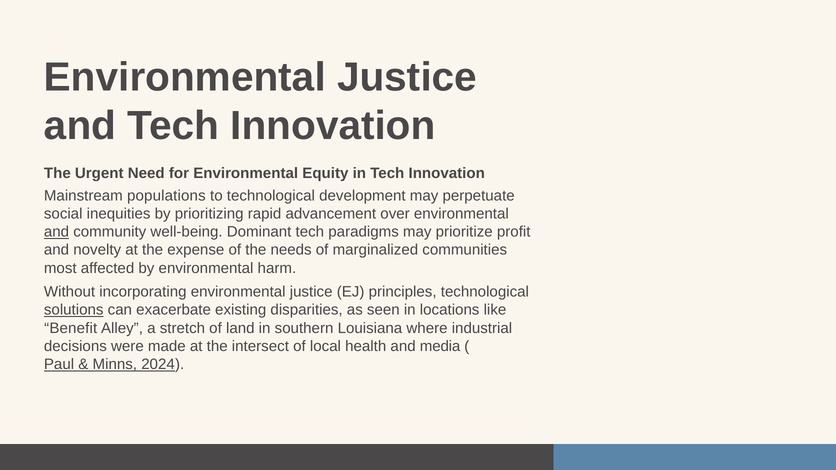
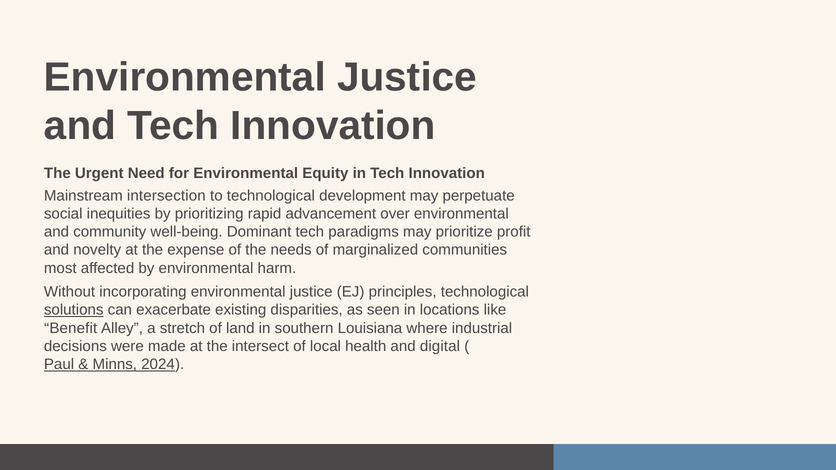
populations: populations -> intersection (166, 196)
and underline: present -> none (57, 232)
media: media -> digital (440, 346)
